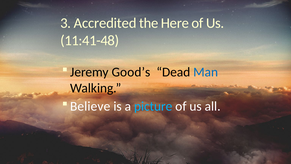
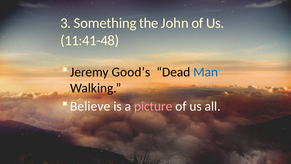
Accredited: Accredited -> Something (105, 23)
Here: Here -> John (175, 23)
picture colour: light blue -> pink (153, 106)
